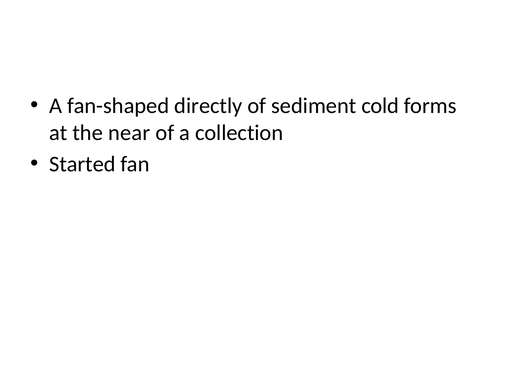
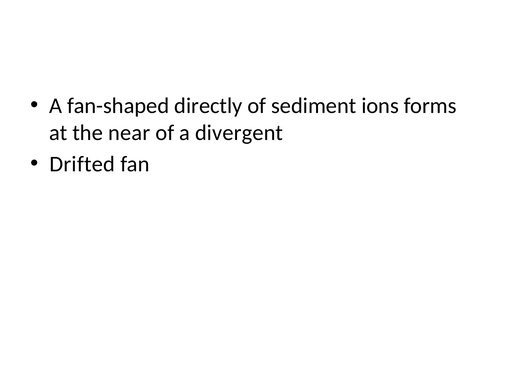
cold: cold -> ions (380, 106)
collection: collection -> divergent (239, 133)
Started: Started -> Drifted (82, 164)
